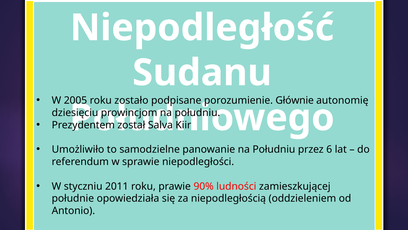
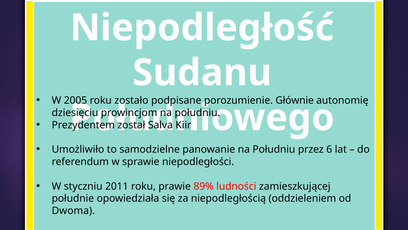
90%: 90% -> 89% (204, 186)
Antonio: Antonio -> Dwoma (73, 210)
